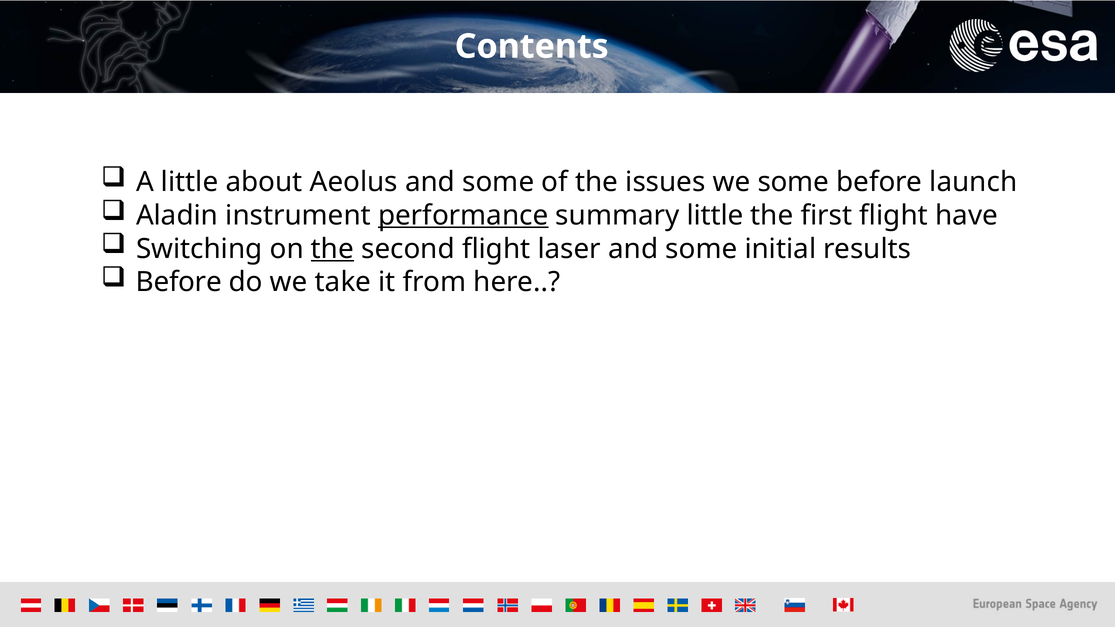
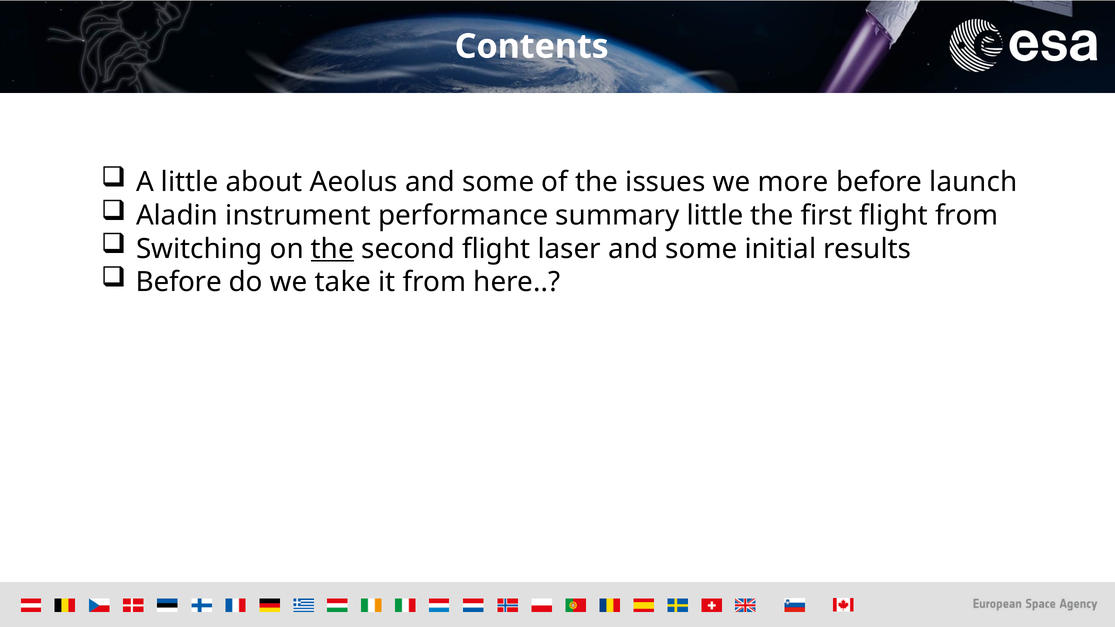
we some: some -> more (793, 182)
performance underline: present -> none (463, 215)
flight have: have -> from (967, 215)
